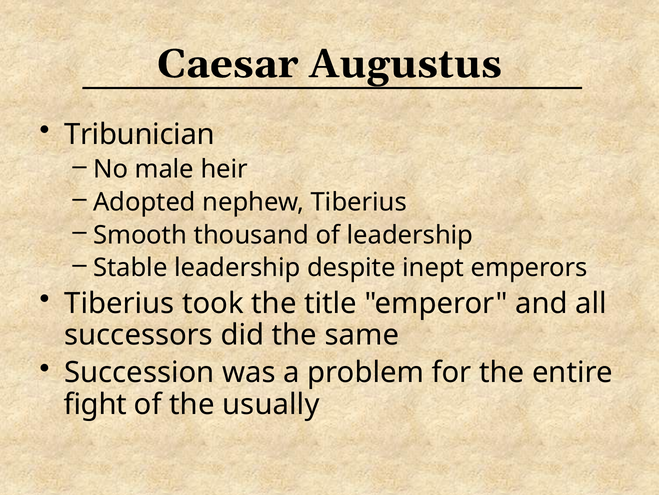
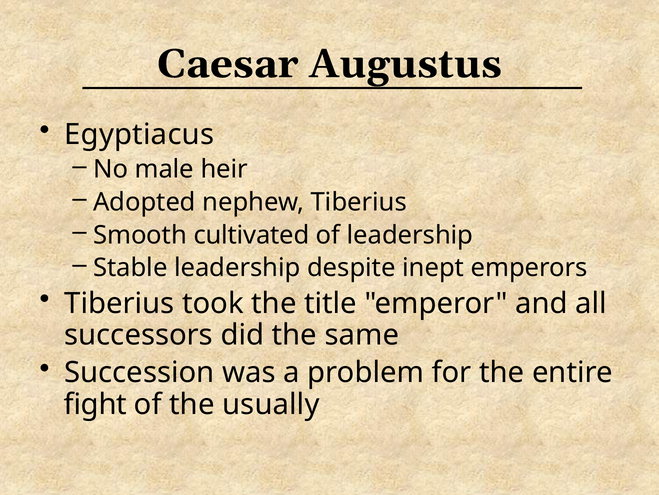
Tribunician: Tribunician -> Egyptiacus (139, 134)
thousand: thousand -> cultivated (251, 235)
